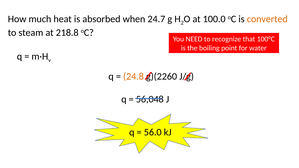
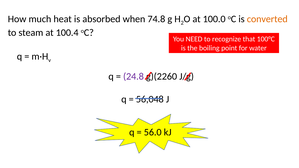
24.7: 24.7 -> 74.8 (156, 19)
218.8: 218.8 -> 100.4 (67, 33)
24.8 colour: orange -> purple (133, 77)
